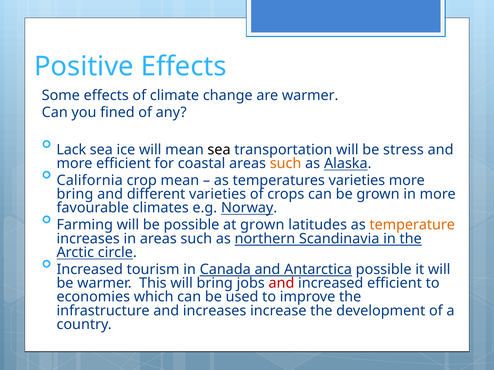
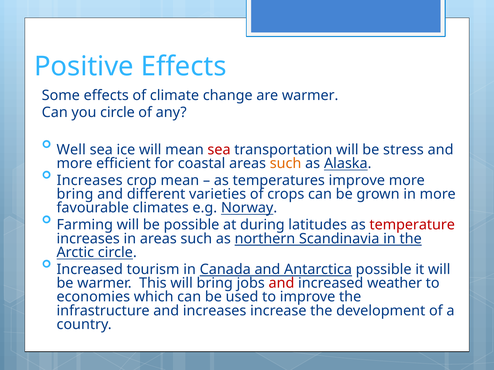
you fined: fined -> circle (117, 113)
Lack: Lack -> Well (71, 150)
sea colour: black -> red (219, 150)
California: California -> Increases (90, 181)
temperatures varieties: varieties -> improve (357, 181)
at grown: grown -> during (262, 225)
temperature colour: orange -> red (412, 225)
increased efficient: efficient -> weather (395, 283)
